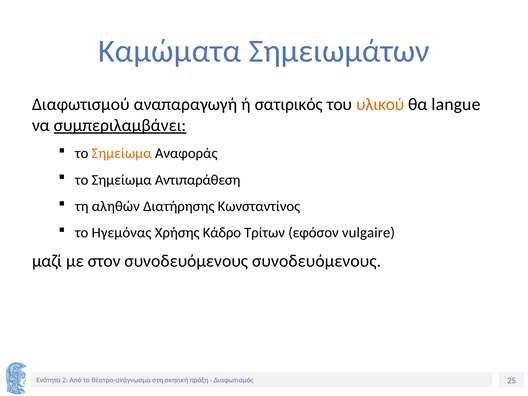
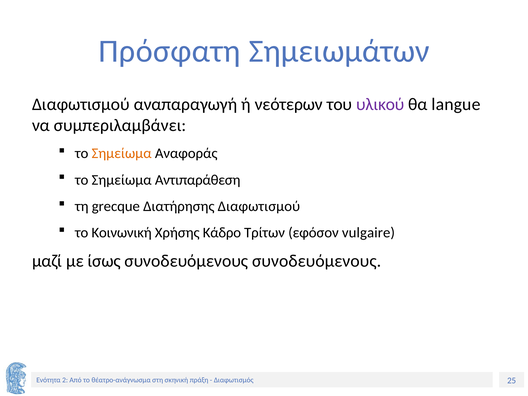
Καμώματα: Καμώματα -> Πρόσφατη (170, 51)
σατιρικός: σατιρικός -> νεότερων (289, 104)
υλικού colour: orange -> purple (380, 104)
συμπεριλαμβάνει underline: present -> none (120, 125)
αληθών: αληθών -> grecque (116, 206)
Διατήρησης Κωνσταντίνος: Κωνσταντίνος -> Διαφωτισμού (259, 206)
Ηγεμόνας: Ηγεμόνας -> Κοινωνική (122, 233)
στον: στον -> ίσως (104, 261)
